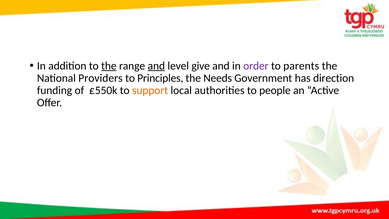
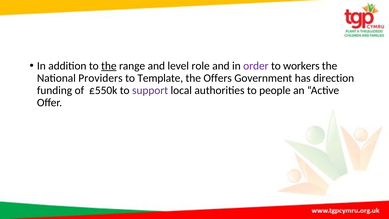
and underline: present -> none (156, 66)
give: give -> role (201, 66)
parents: parents -> workers (301, 66)
Principles: Principles -> Template (160, 78)
Needs: Needs -> Offers (218, 78)
support colour: orange -> purple (150, 90)
